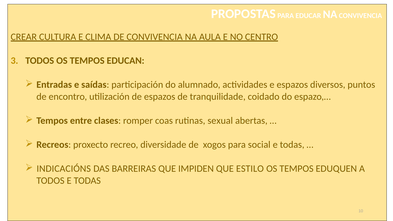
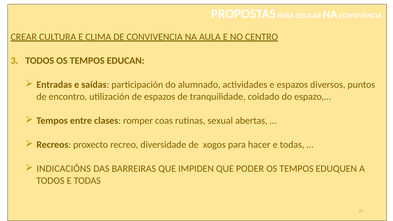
social: social -> hacer (259, 145)
ESTILO: ESTILO -> PODER (250, 169)
